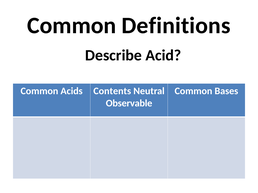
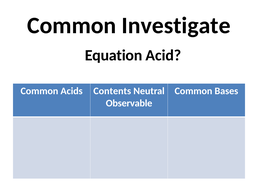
Definitions: Definitions -> Investigate (176, 26)
Describe: Describe -> Equation (114, 55)
